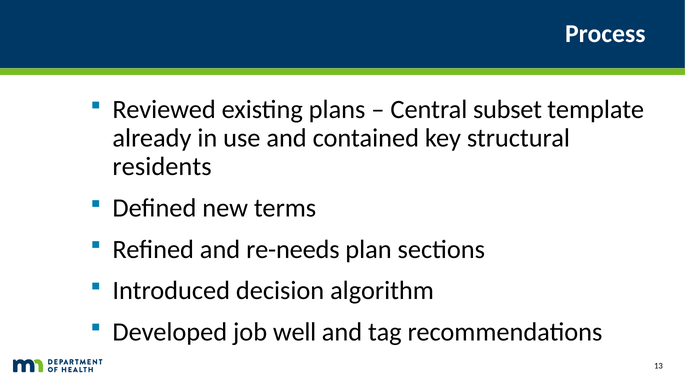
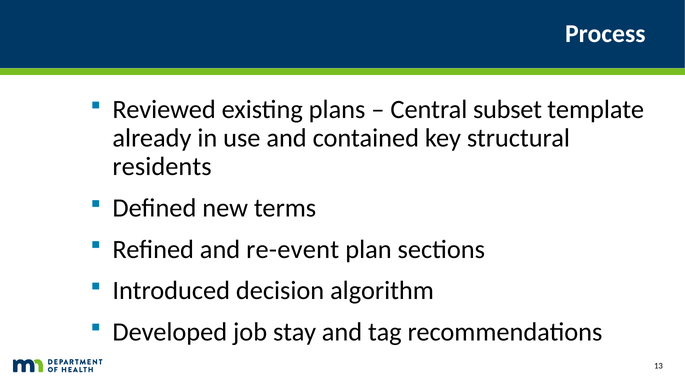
re-needs: re-needs -> re-event (293, 249)
well: well -> stay (295, 332)
